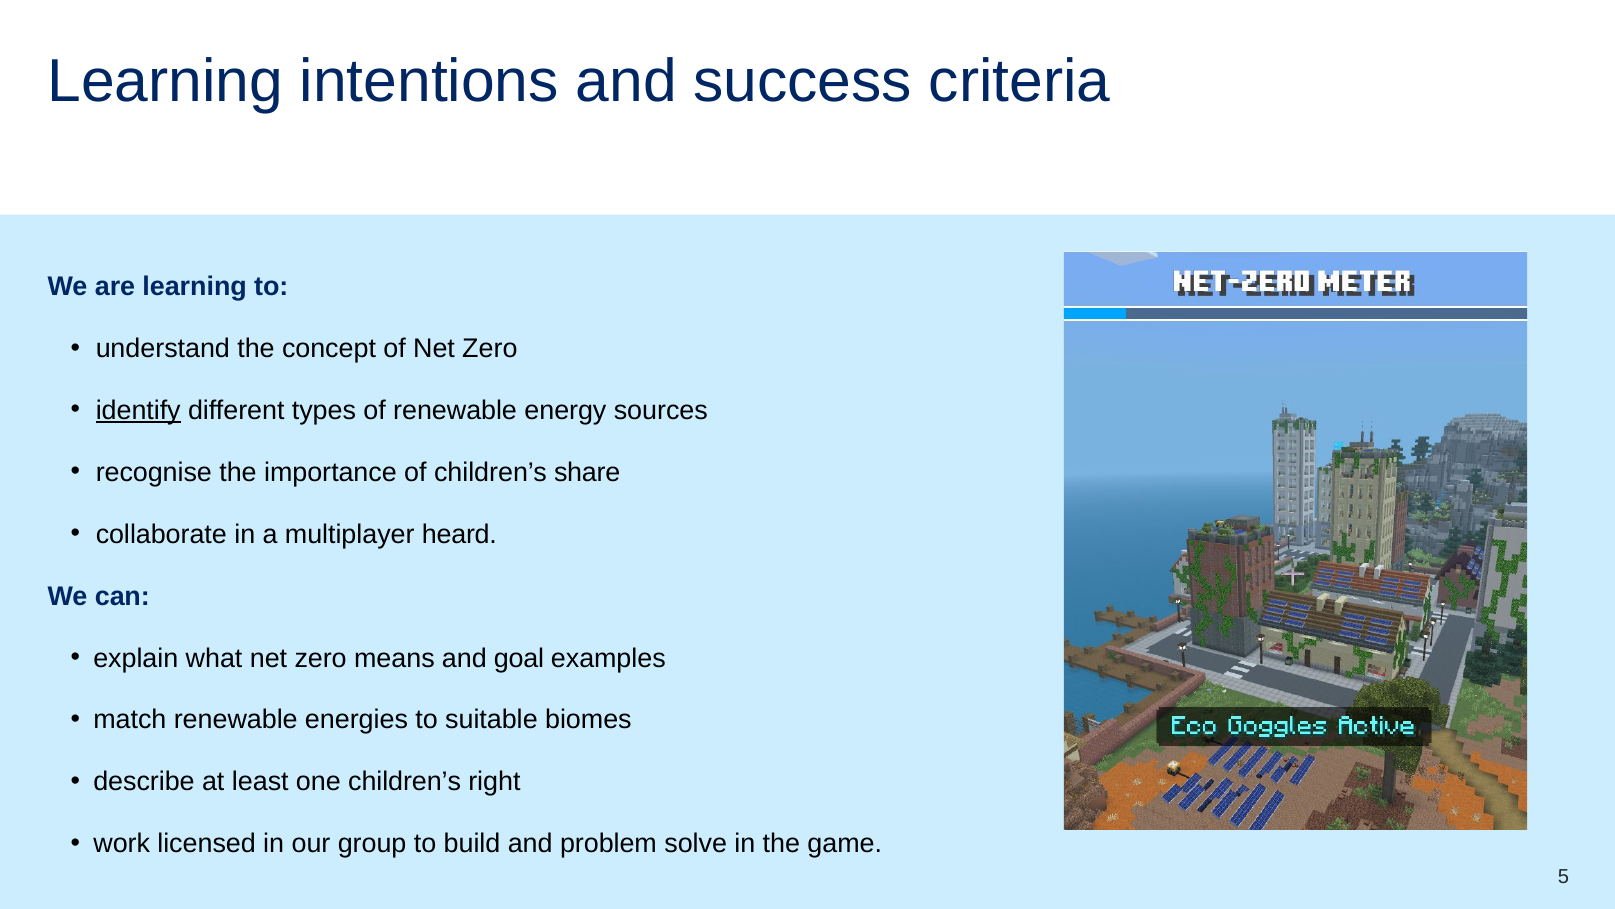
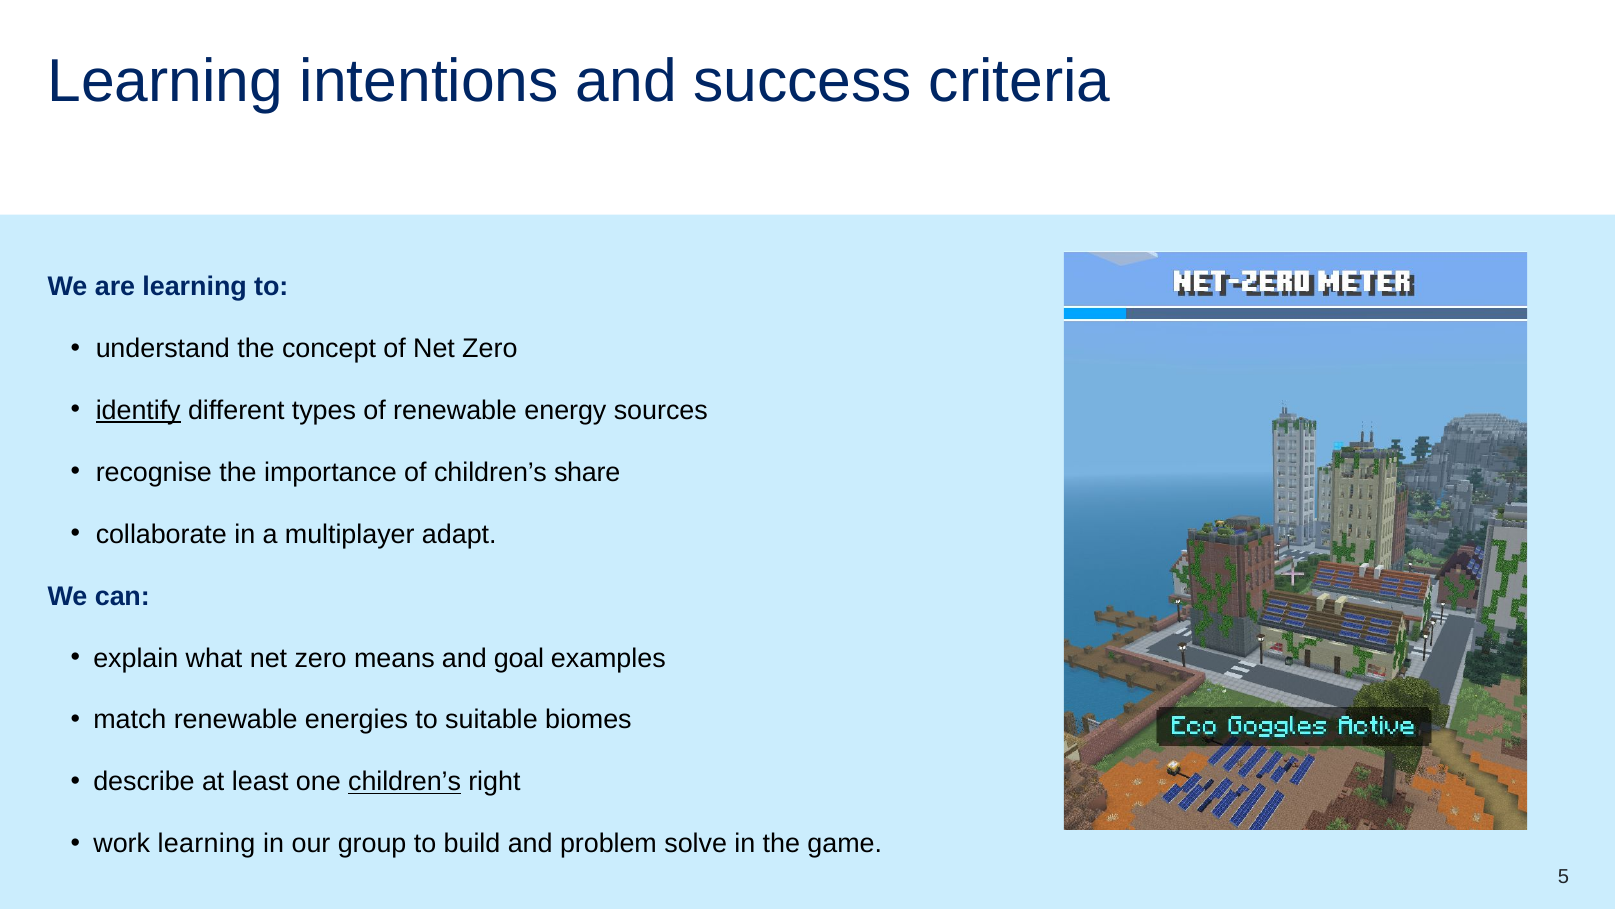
heard: heard -> adapt (459, 534)
children’s underline: none -> present (405, 781)
work licensed: licensed -> learning (206, 843)
